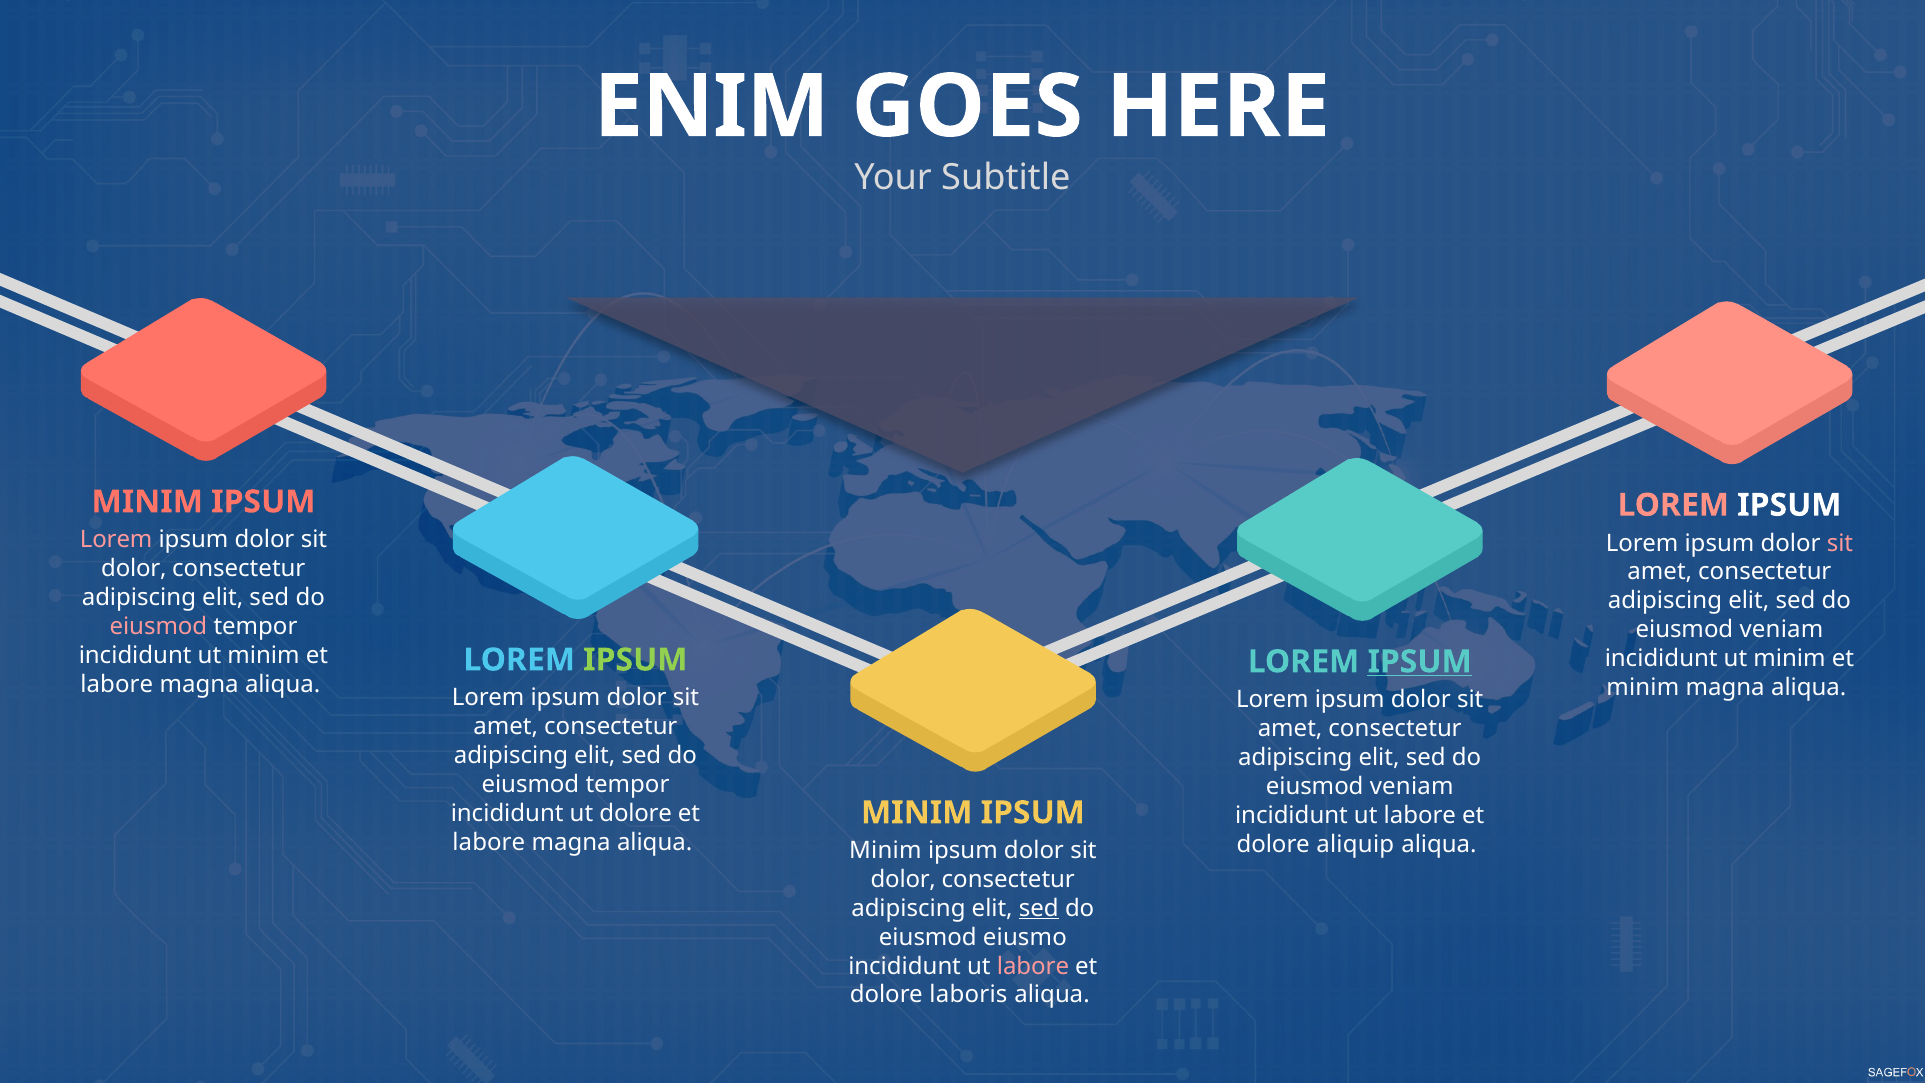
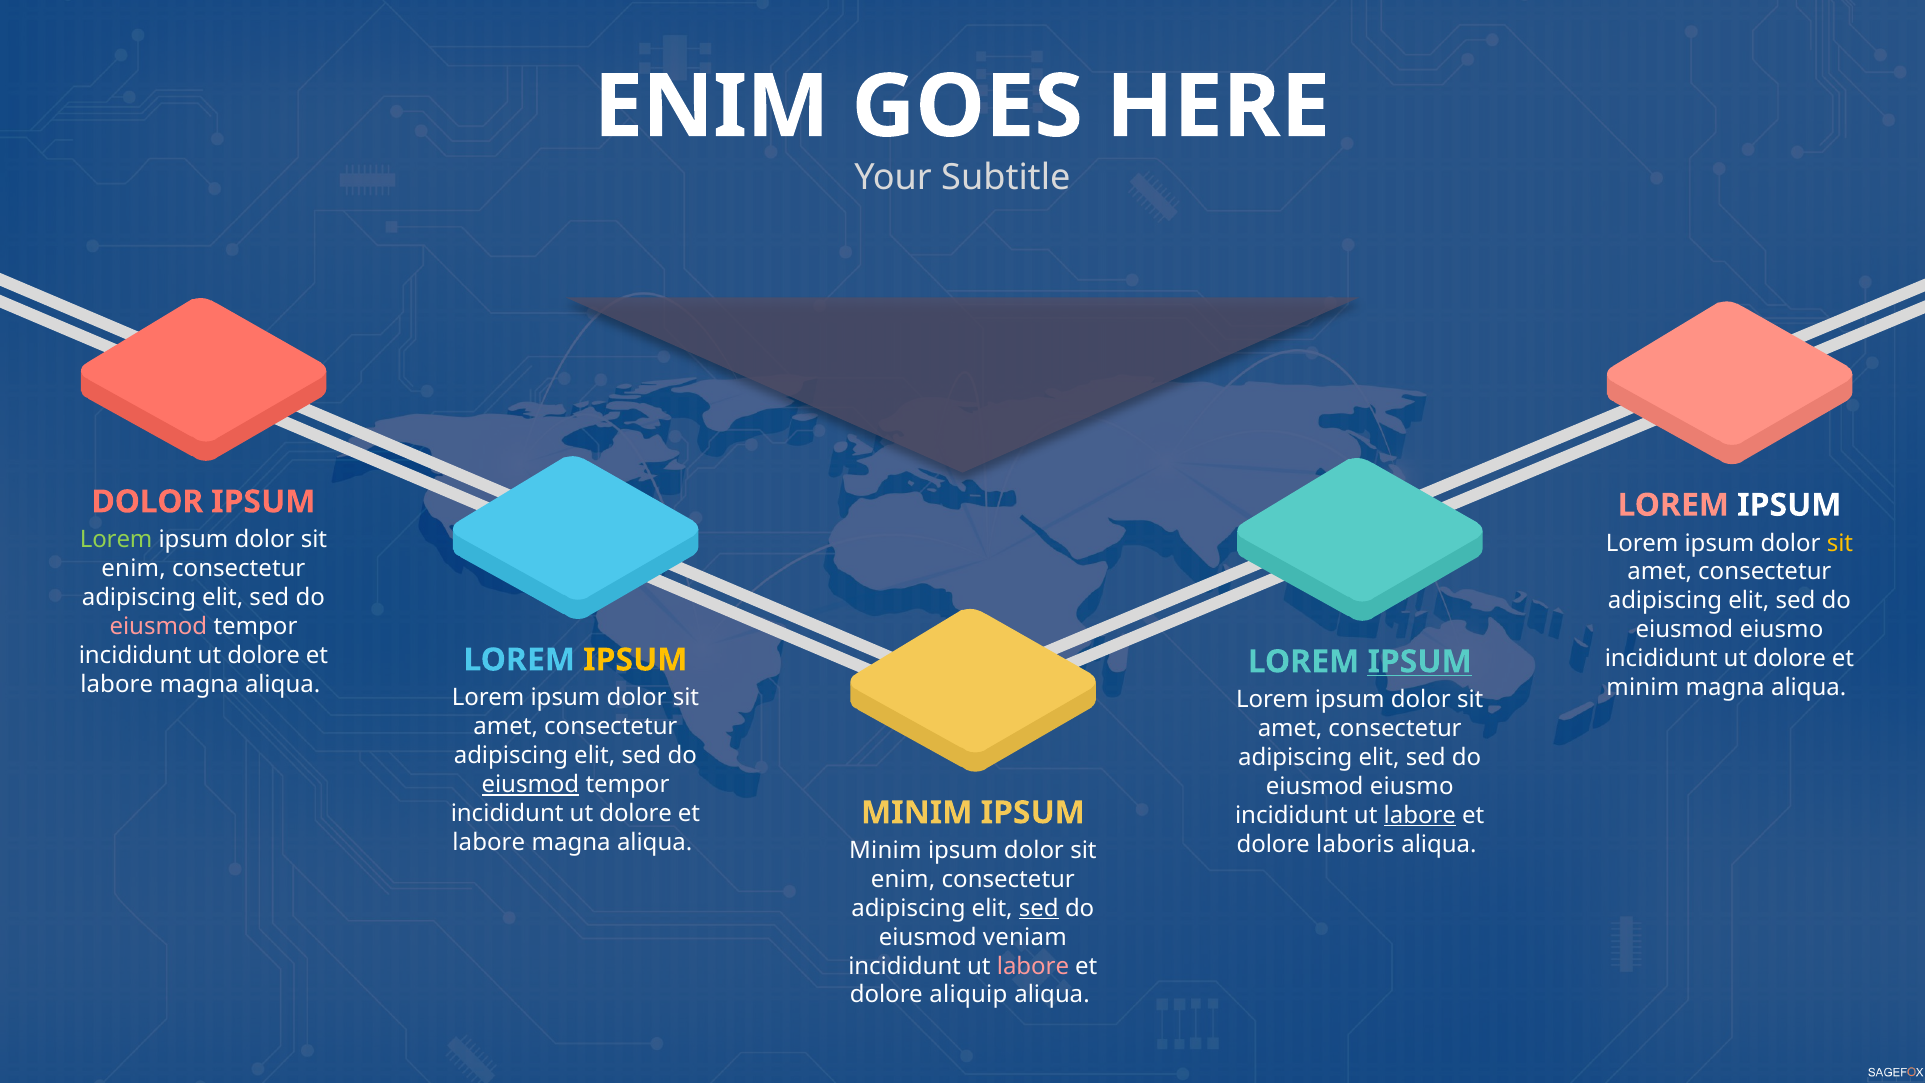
MINIM: MINIM -> DOLOR (147, 502)
Lorem colour: pink -> light green (116, 540)
sit colour: pink -> yellow (1840, 543)
dolor: dolor -> enim (134, 569)
veniam: veniam -> eiusmo (1781, 630)
minim: minim -> dolore (264, 655)
minim: minim -> dolore (1790, 659)
IPSUM colour: light green -> yellow (635, 660)
eiusmod underline: none -> present (530, 784)
veniam: veniam -> eiusmo (1412, 786)
labore underline: none -> present (1420, 815)
aliquip: aliquip -> laboris (1355, 844)
dolor: dolor -> enim (903, 879)
eiusmo: eiusmo -> veniam (1025, 937)
laboris: laboris -> aliquip (968, 995)
